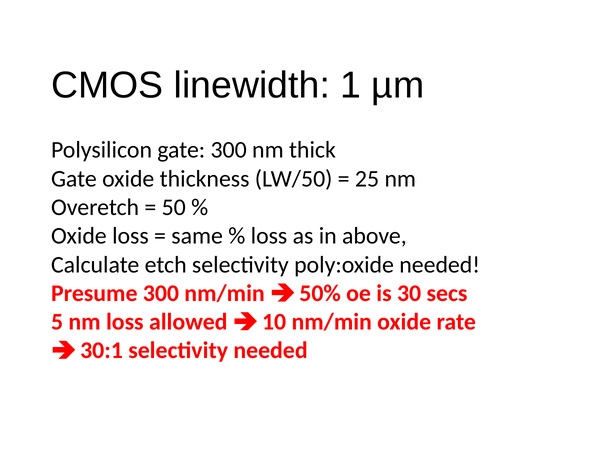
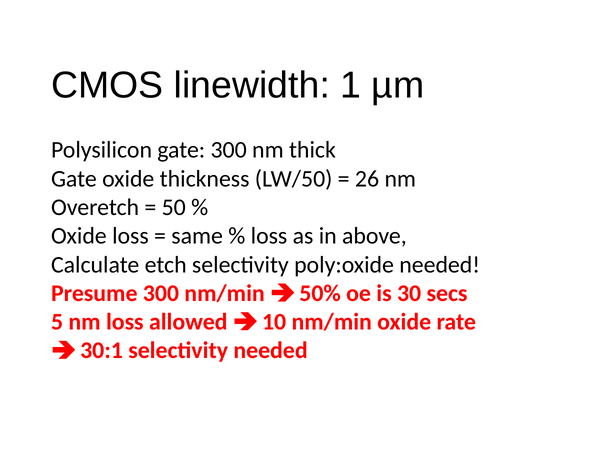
25: 25 -> 26 (367, 179)
